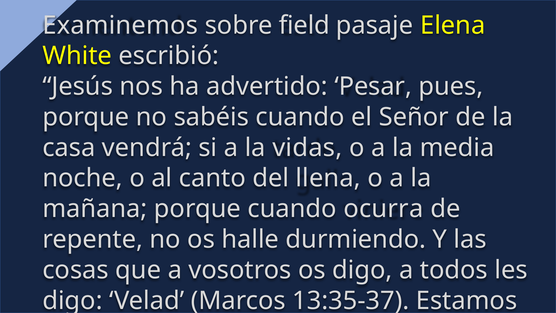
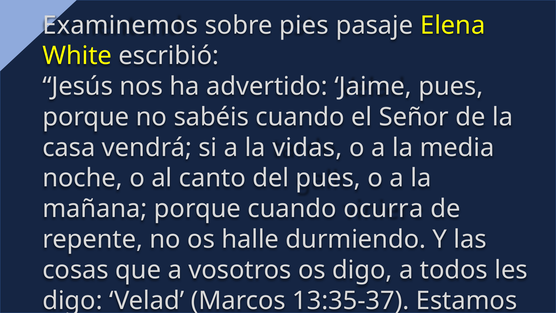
field: field -> pies (304, 25)
Pesar: Pesar -> Jaime (373, 86)
del llena: llena -> pues (328, 178)
